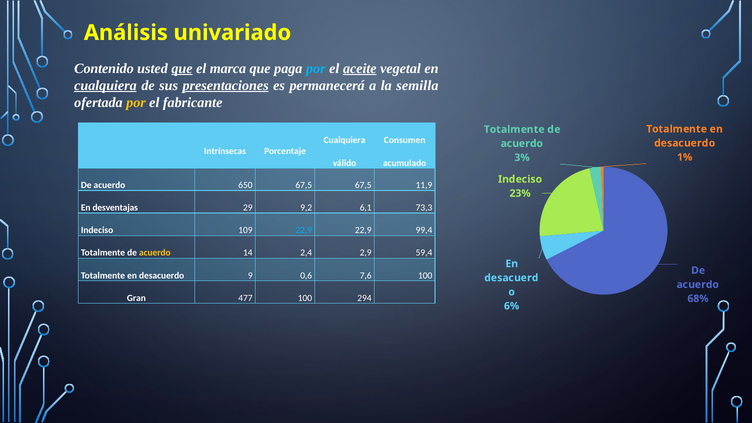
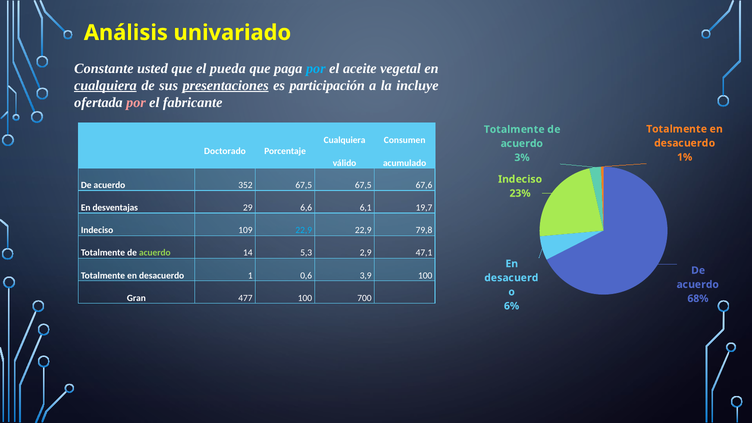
Contenido: Contenido -> Constante (104, 69)
que underline: present -> none (182, 69)
marca: marca -> pueda (228, 69)
aceite underline: present -> none (360, 69)
permanecerá: permanecerá -> participación (327, 85)
semilla: semilla -> incluye (417, 85)
por colour: yellow -> pink (136, 102)
Intrínsecas: Intrínsecas -> Doctorado (225, 151)
650: 650 -> 352 (245, 185)
11,9: 11,9 -> 67,6 (424, 185)
9,2: 9,2 -> 6,6 (306, 208)
73,3: 73,3 -> 19,7 (424, 208)
99,4: 99,4 -> 79,8 (424, 230)
acuerdo colour: yellow -> light green (155, 253)
2,4: 2,4 -> 5,3 (306, 253)
59,4: 59,4 -> 47,1 (424, 253)
9: 9 -> 1 (250, 275)
7,6: 7,6 -> 3,9 (366, 275)
294: 294 -> 700 (364, 298)
